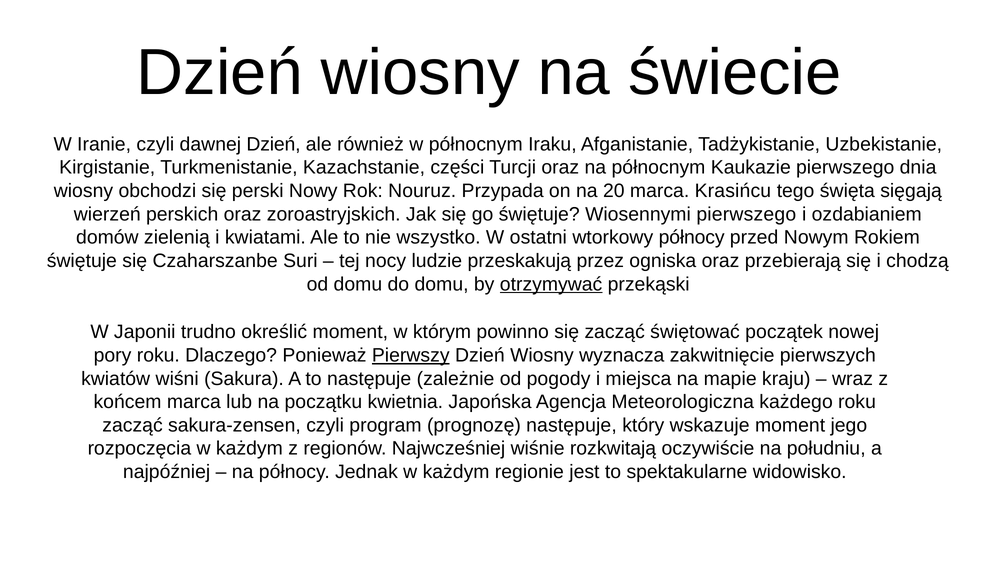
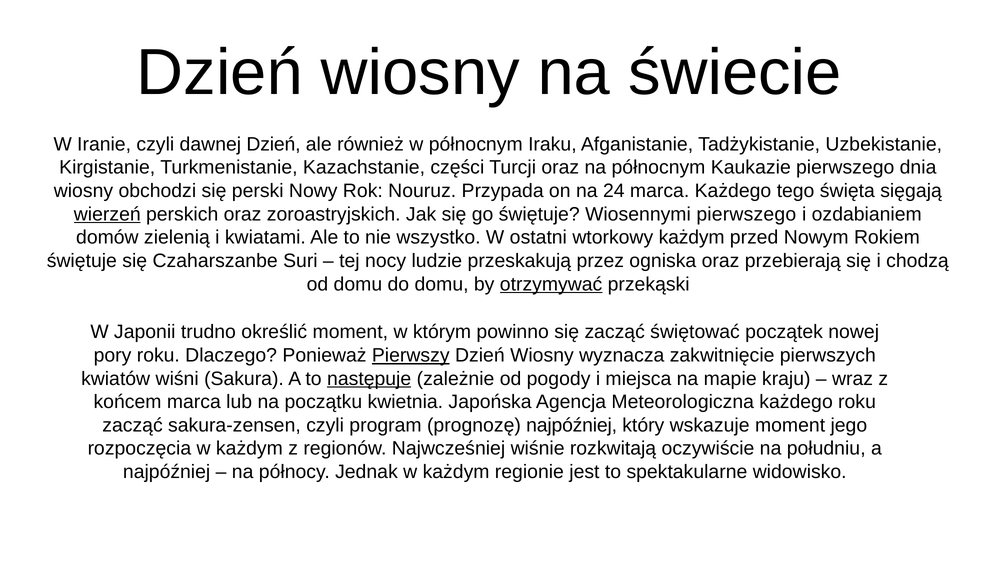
20: 20 -> 24 (614, 191)
marca Krasińcu: Krasińcu -> Każdego (733, 191)
wierzeń underline: none -> present (107, 214)
wtorkowy północy: północy -> każdym (692, 237)
następuje underline: none -> present (369, 379)
prognozę następuje: następuje -> najpóźniej (572, 425)
